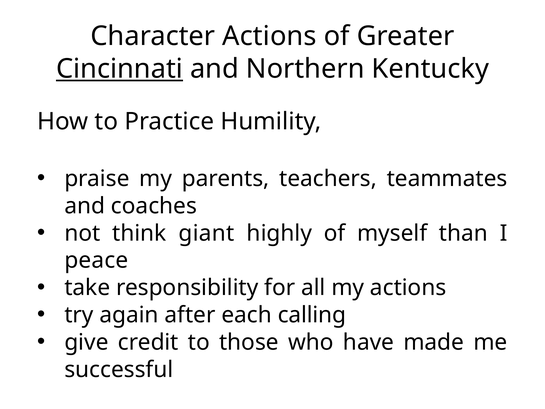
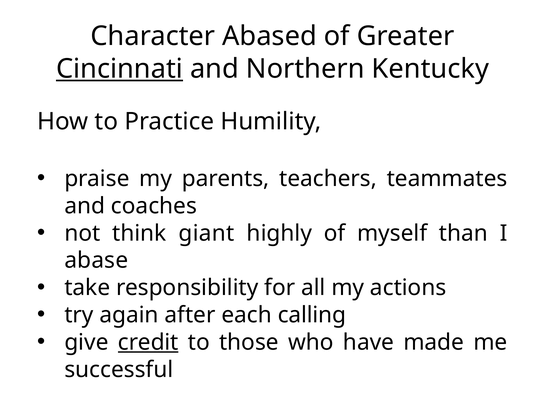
Character Actions: Actions -> Abased (270, 36)
peace: peace -> abase (96, 260)
credit underline: none -> present (148, 342)
